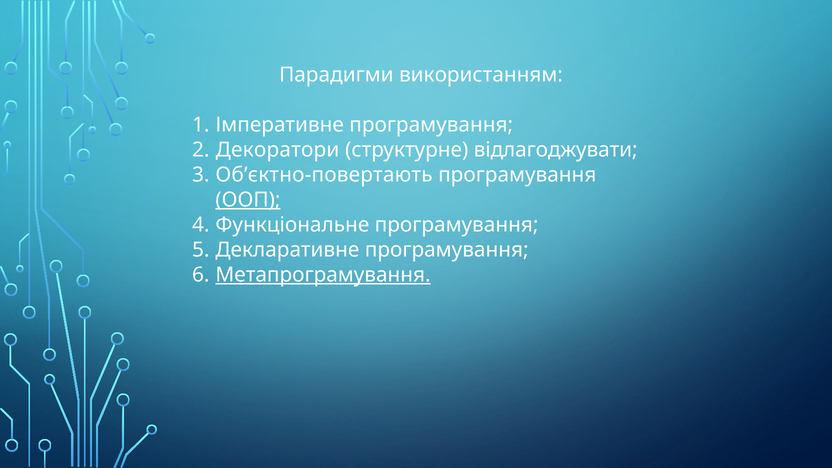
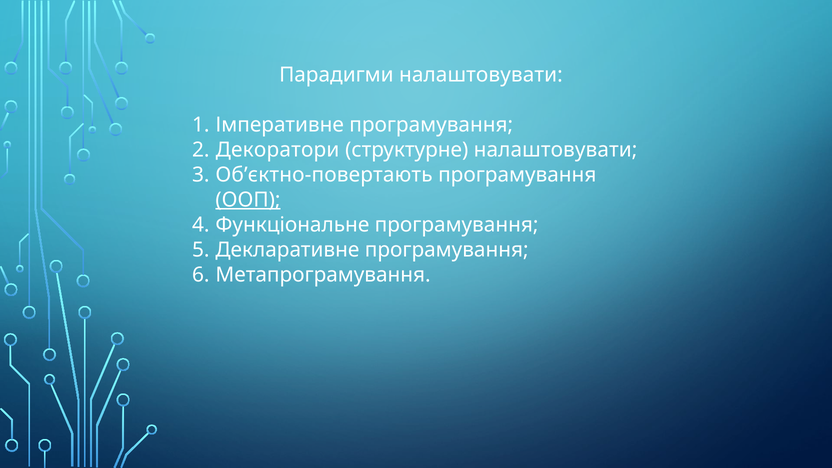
Парадигми використанням: використанням -> налаштовувати (481, 75)
структурне відлагоджувати: відлагоджувати -> налаштовувати (556, 150)
Метапрограмування underline: present -> none (323, 275)
